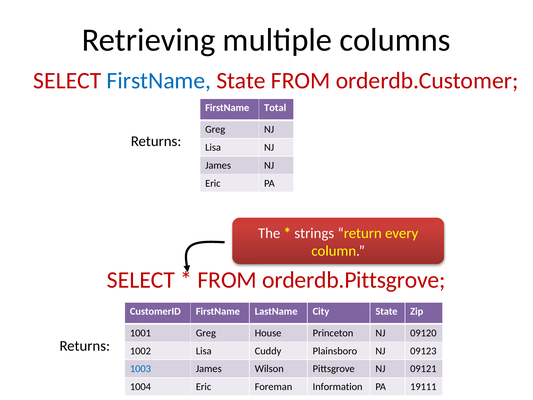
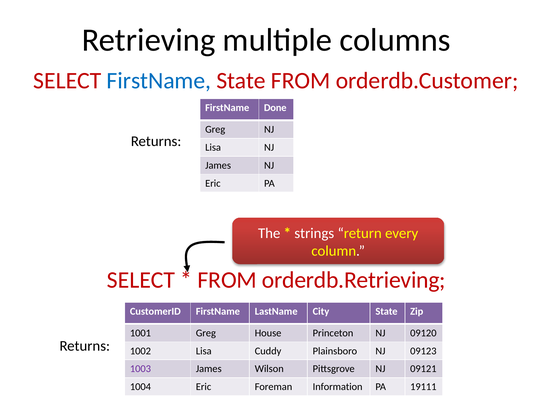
Total: Total -> Done (275, 108)
orderdb.Pittsgrove: orderdb.Pittsgrove -> orderdb.Retrieving (354, 280)
1003 colour: blue -> purple (140, 369)
